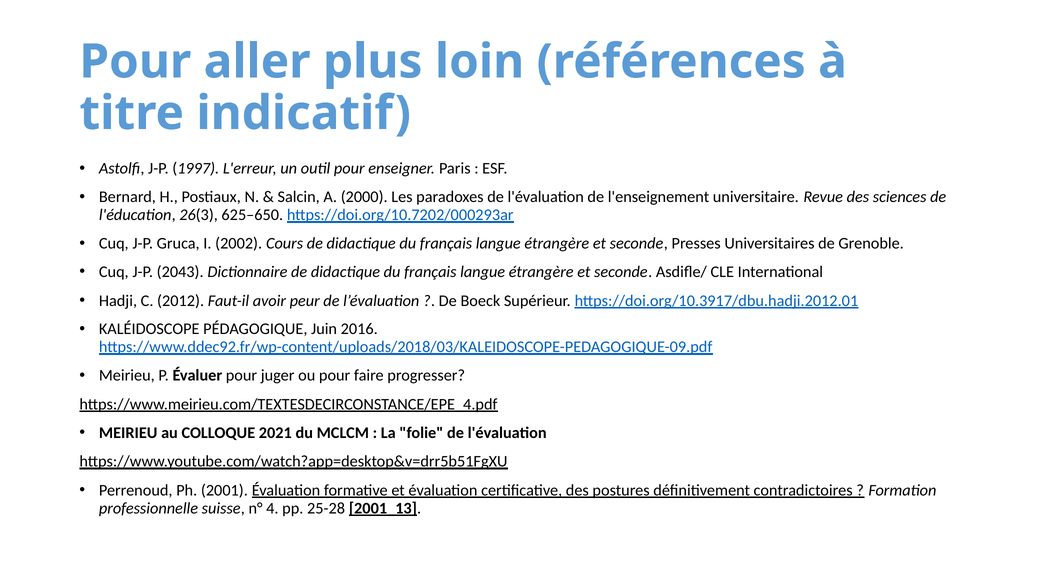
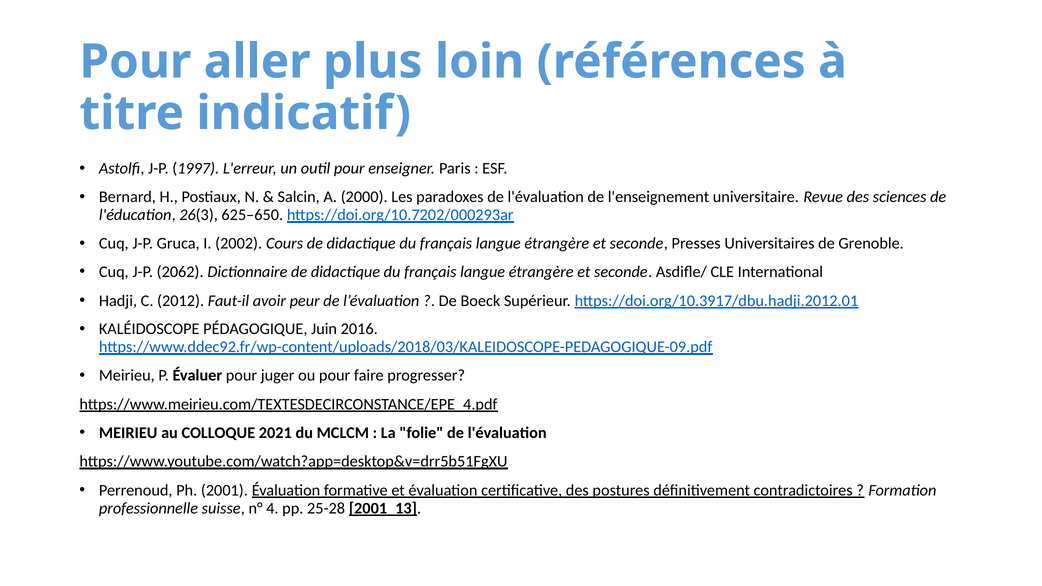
2043: 2043 -> 2062 (180, 272)
